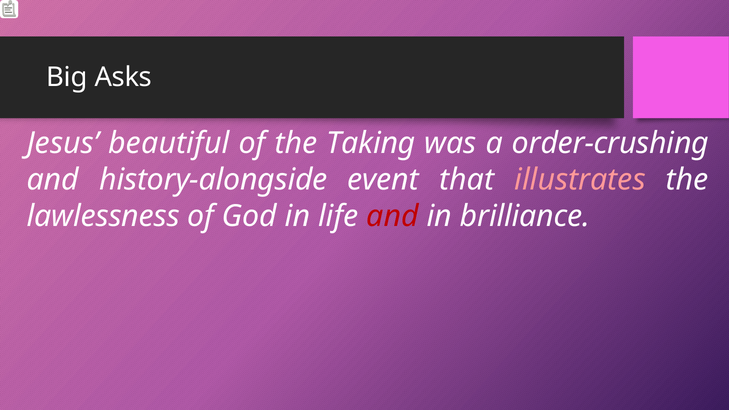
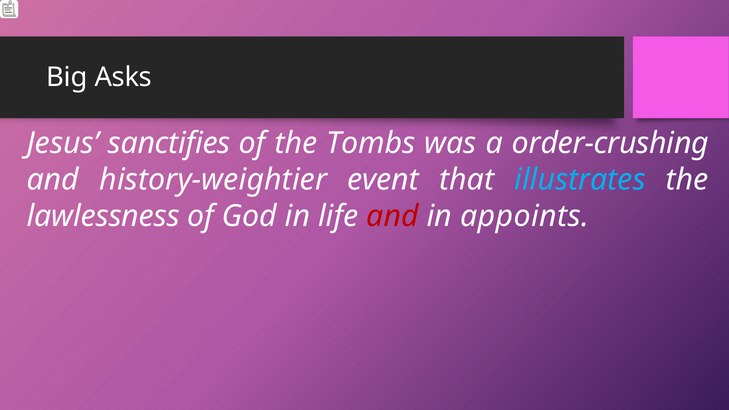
beautiful: beautiful -> sanctifies (169, 143)
Taking: Taking -> Tombs (371, 143)
history-alongside: history-alongside -> history-weightier (213, 180)
illustrates colour: pink -> light blue (580, 180)
brilliance: brilliance -> appoints (525, 216)
